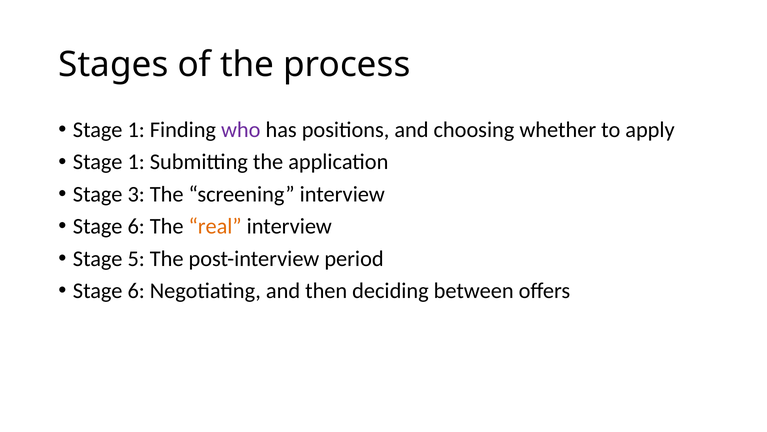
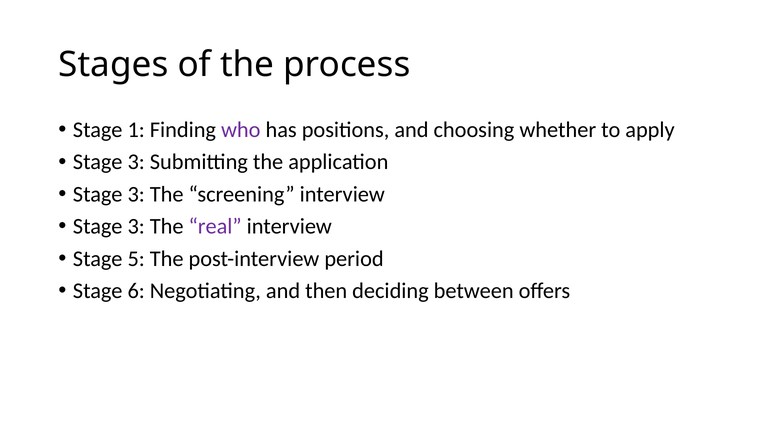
1: 1 -> 3 (136, 162)
6: 6 -> 3 (136, 226)
real colour: orange -> purple (215, 226)
